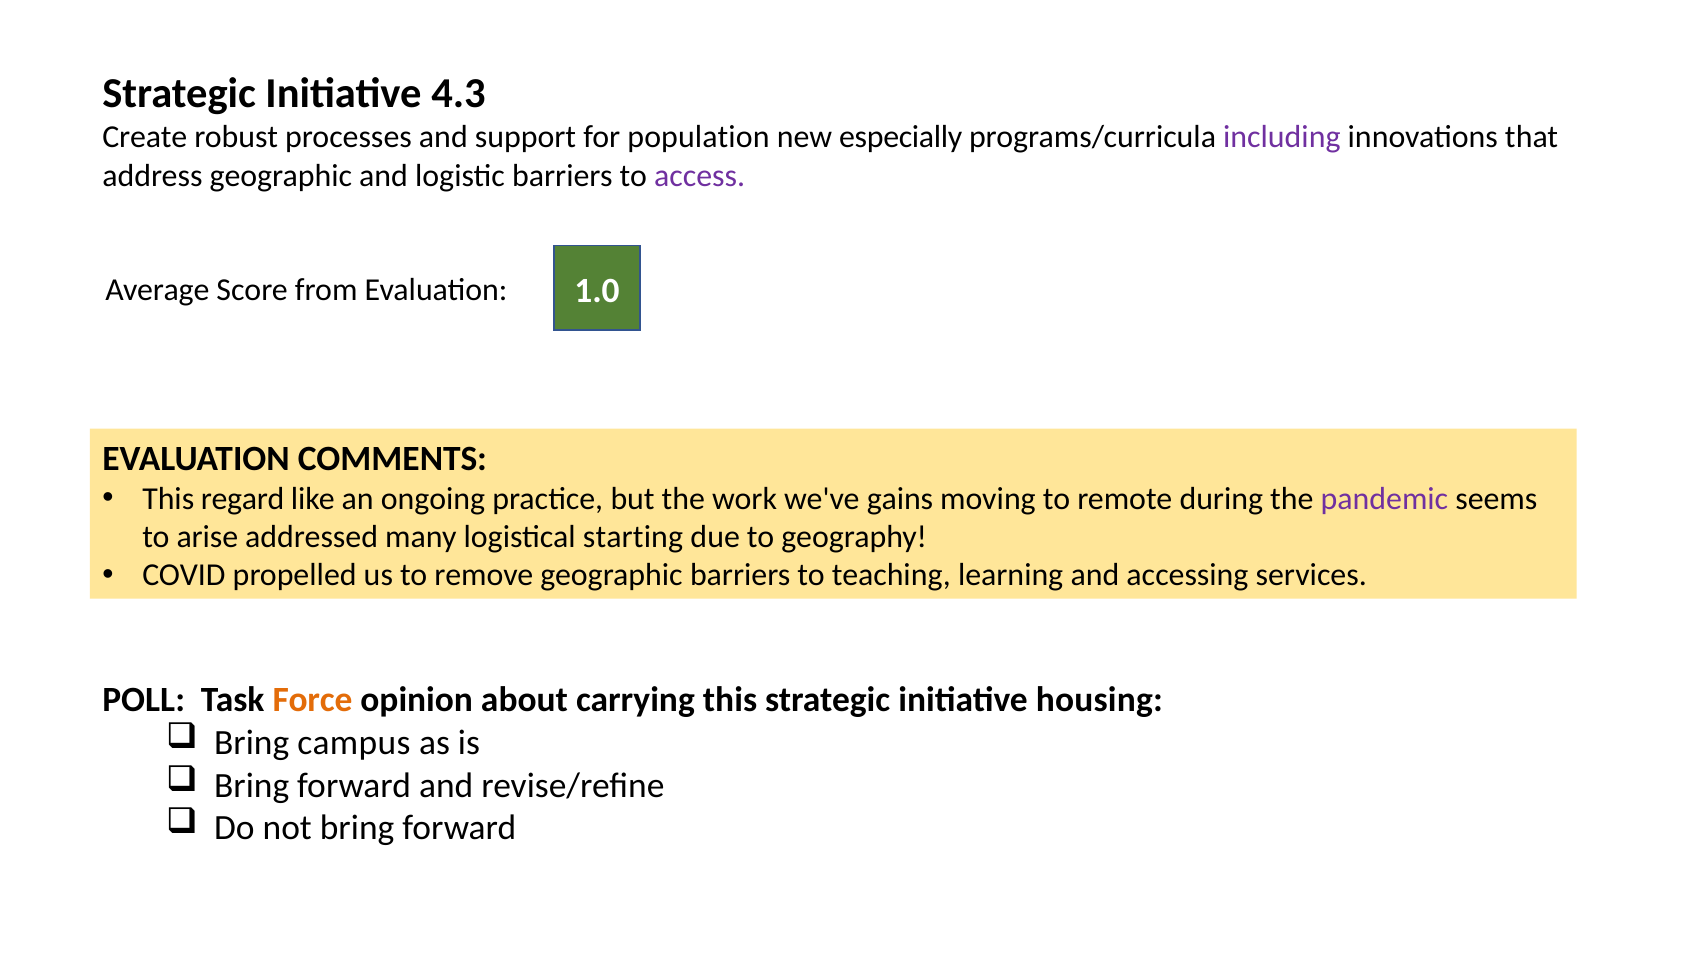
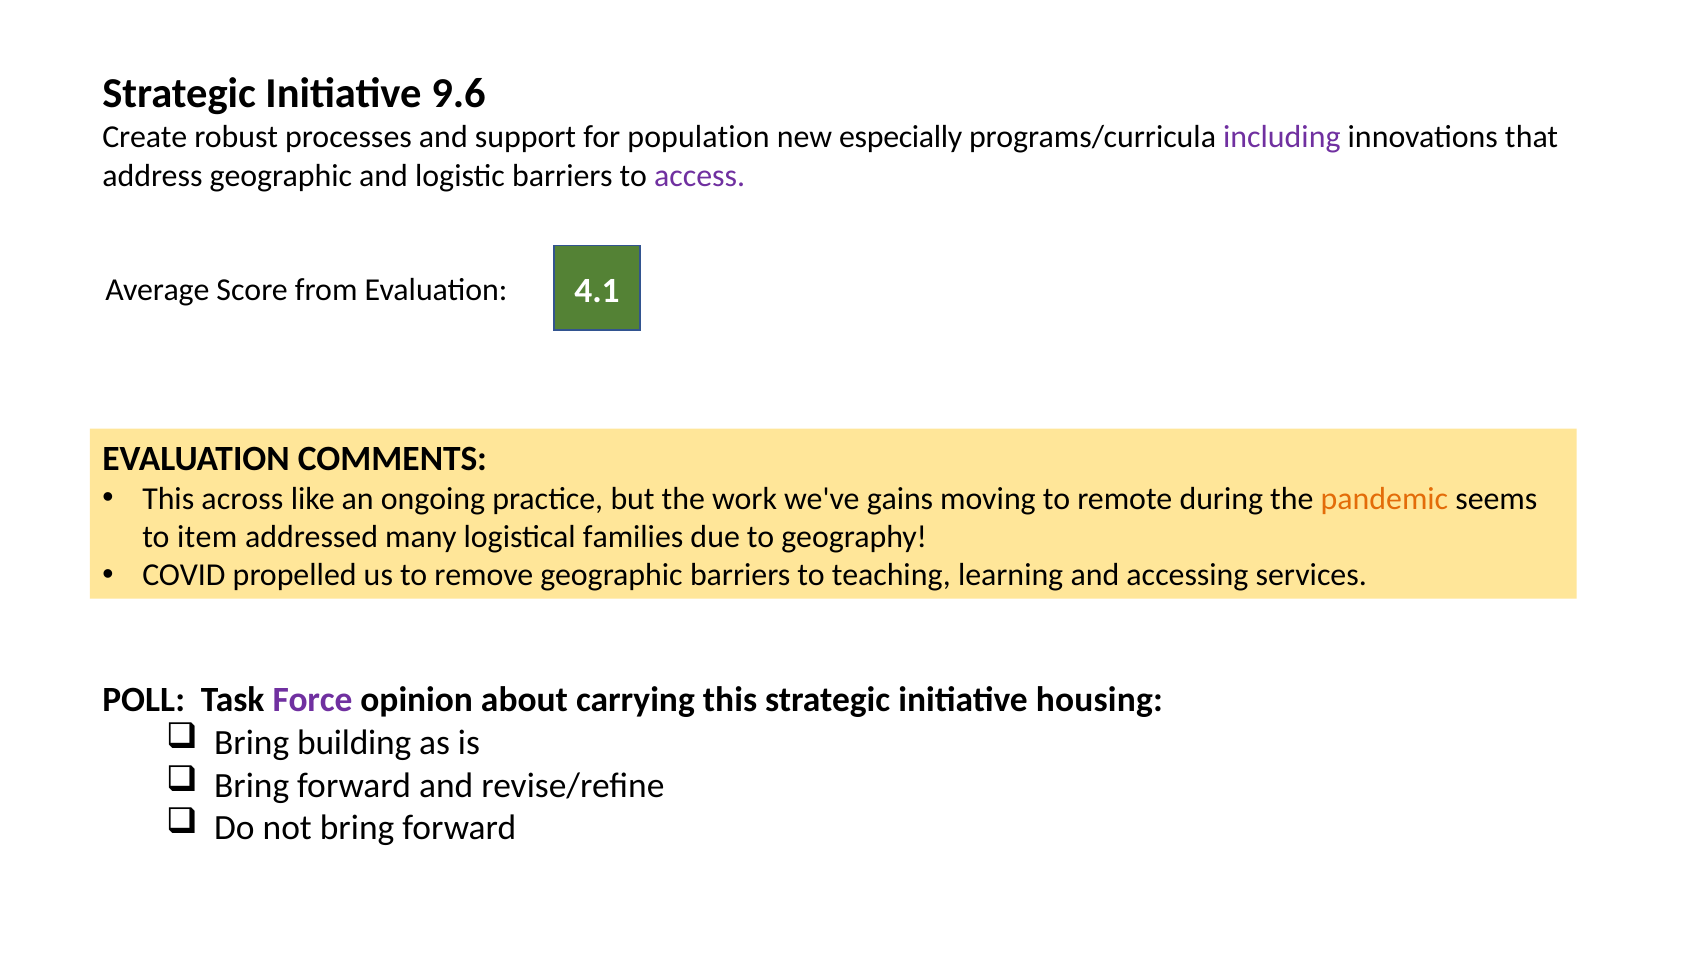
4.3: 4.3 -> 9.6 (458, 93)
1.0: 1.0 -> 4.1 (597, 290)
regard: regard -> across (242, 499)
pandemic colour: purple -> orange (1384, 499)
arise: arise -> item (207, 537)
starting: starting -> families (633, 537)
Force colour: orange -> purple (312, 700)
campus: campus -> building (354, 743)
